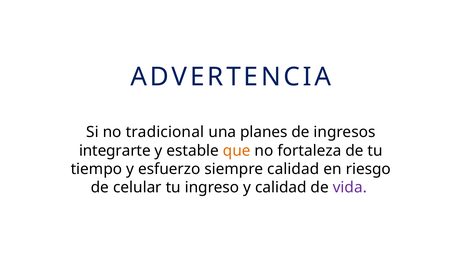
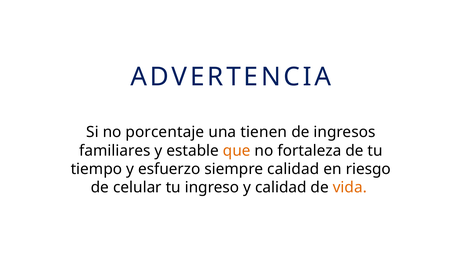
tradicional: tradicional -> porcentaje (165, 132)
planes: planes -> tienen (264, 132)
integrarte: integrarte -> familiares (115, 151)
vida colour: purple -> orange (350, 187)
